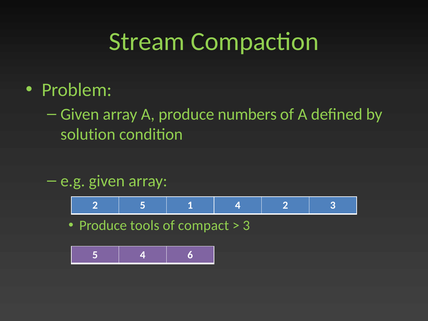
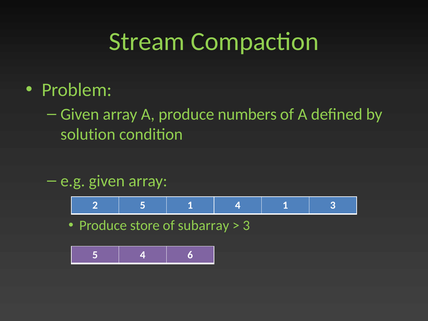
4 2: 2 -> 1 (285, 205)
tools: tools -> store (145, 226)
compact: compact -> subarray (204, 226)
